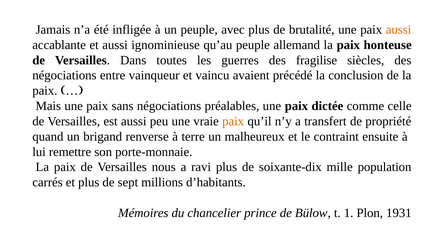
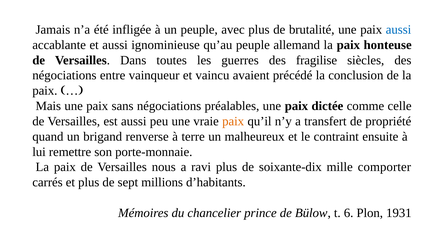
aussi colour: orange -> blue (399, 30)
population: population -> comporter (384, 167)
1: 1 -> 6 (349, 213)
